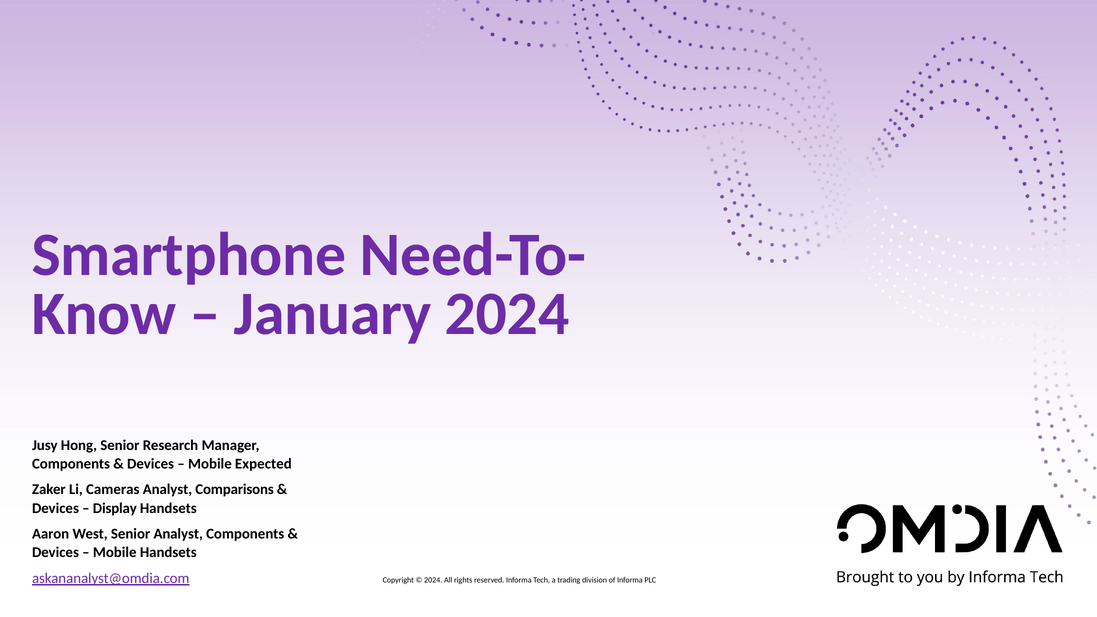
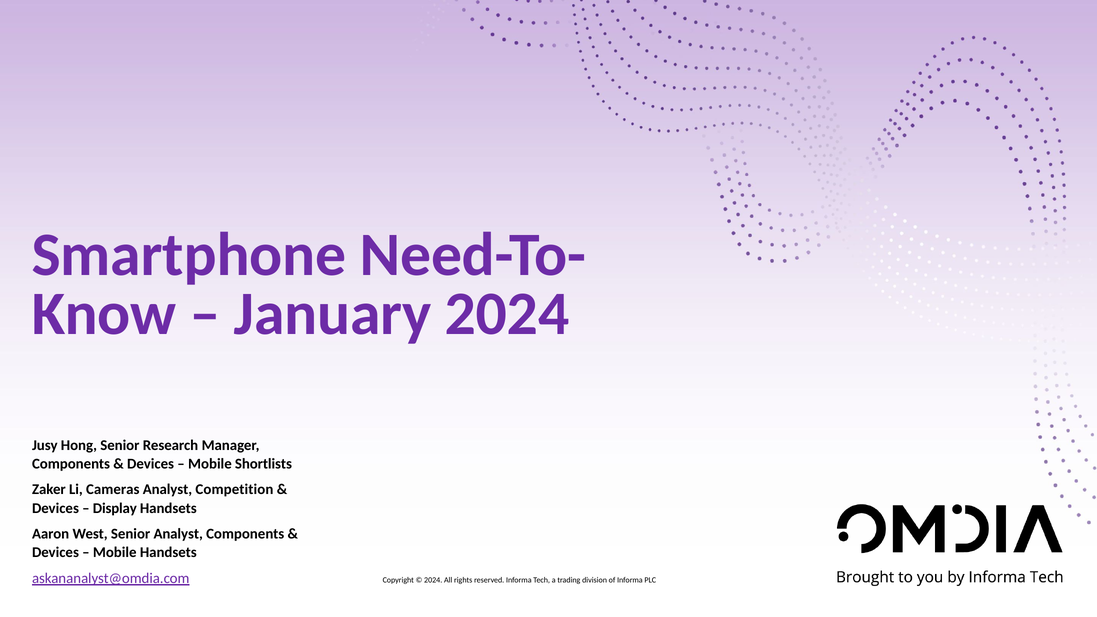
Expected: Expected -> Shortlists (263, 464)
Comparisons: Comparisons -> Competition (234, 490)
